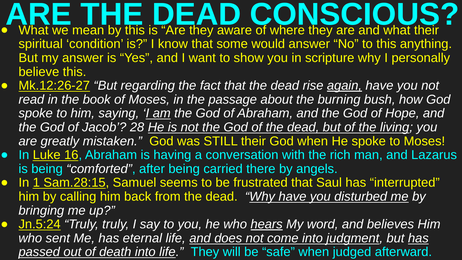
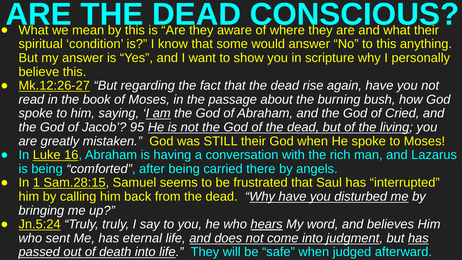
again underline: present -> none (344, 86)
Hope: Hope -> Cried (402, 113)
28: 28 -> 95 (137, 127)
